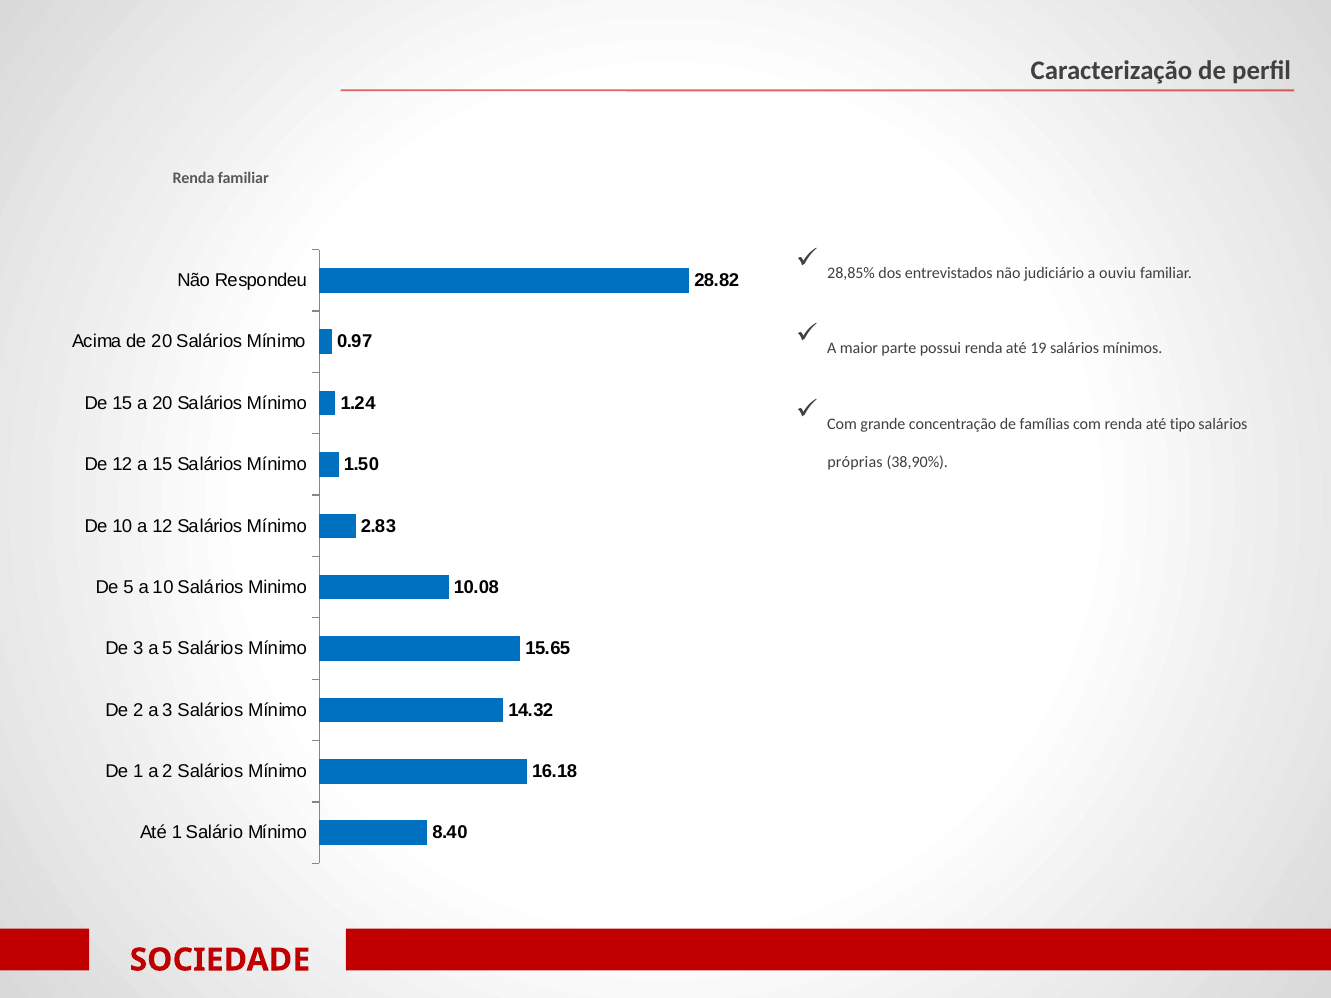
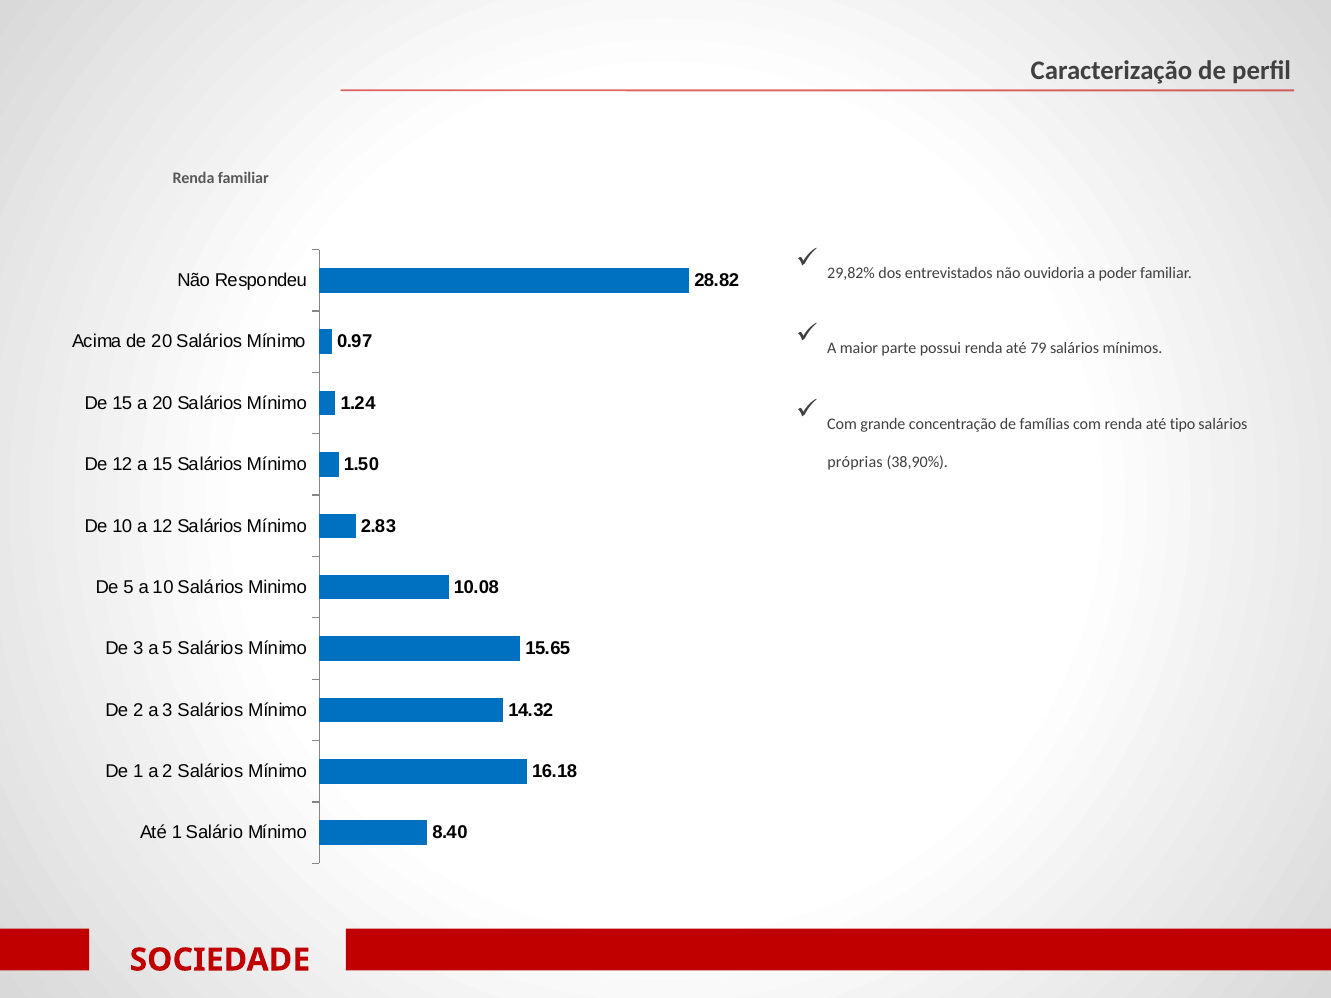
28,85%: 28,85% -> 29,82% (851, 273)
judiciário: judiciário -> ouvidoria (1054, 273)
ouviu: ouviu -> poder (1118, 273)
19: 19 -> 79 (1038, 349)
